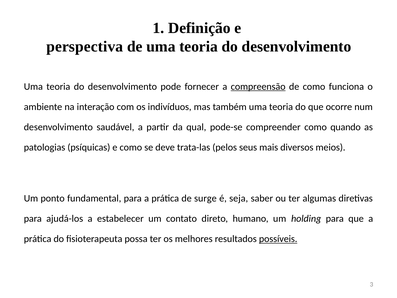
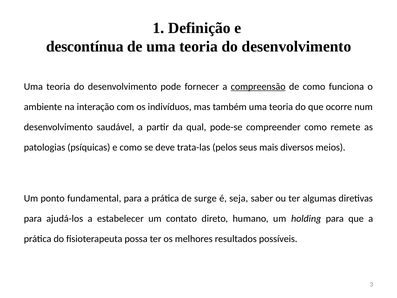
perspectiva: perspectiva -> descontínua (85, 46)
quando: quando -> remete (345, 127)
possíveis underline: present -> none (278, 239)
